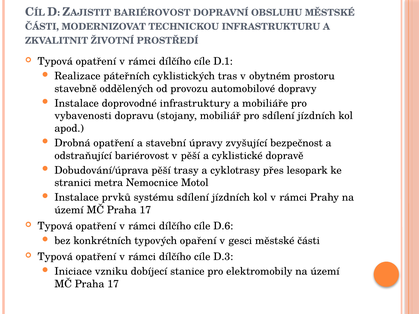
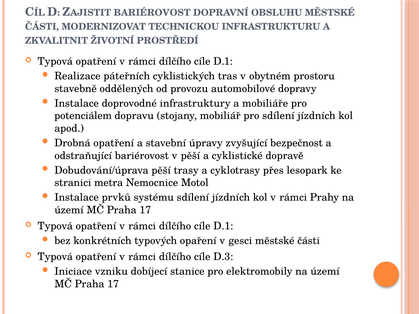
vybavenosti: vybavenosti -> potenciálem (83, 116)
D.6: D.6 -> D.1 (223, 226)
